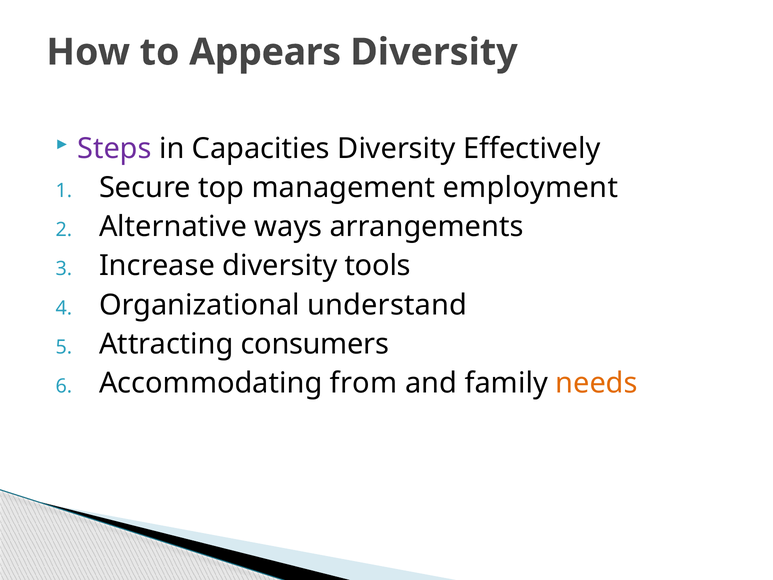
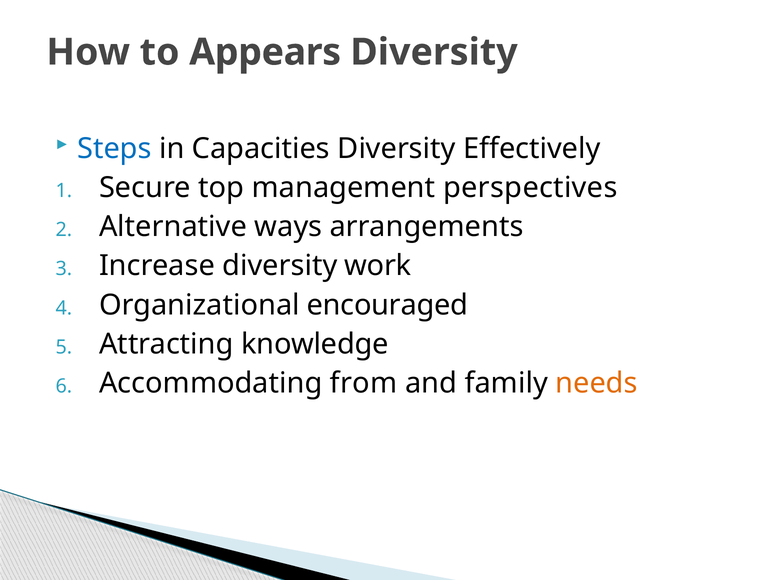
Steps colour: purple -> blue (114, 148)
employment: employment -> perspectives (530, 188)
tools: tools -> work (378, 266)
understand: understand -> encouraged (387, 305)
consumers: consumers -> knowledge (315, 344)
